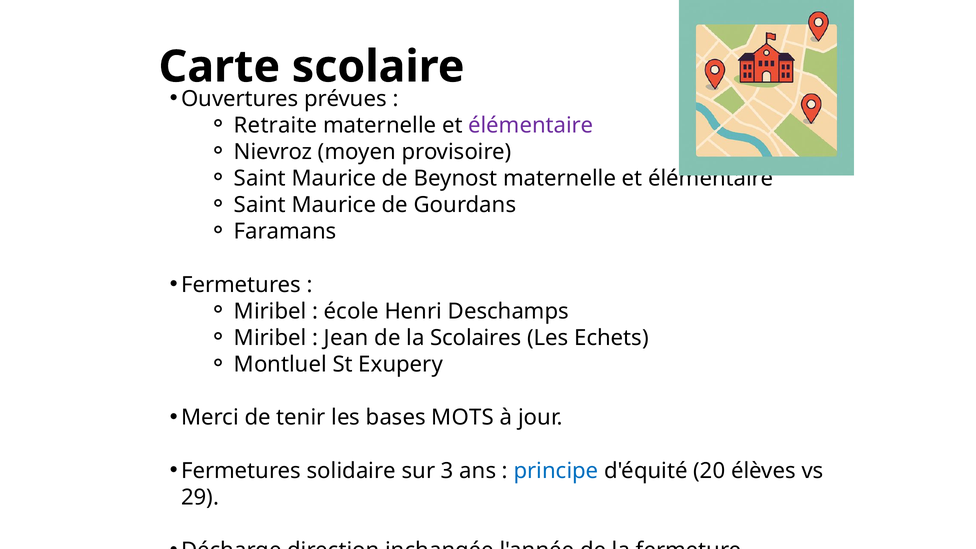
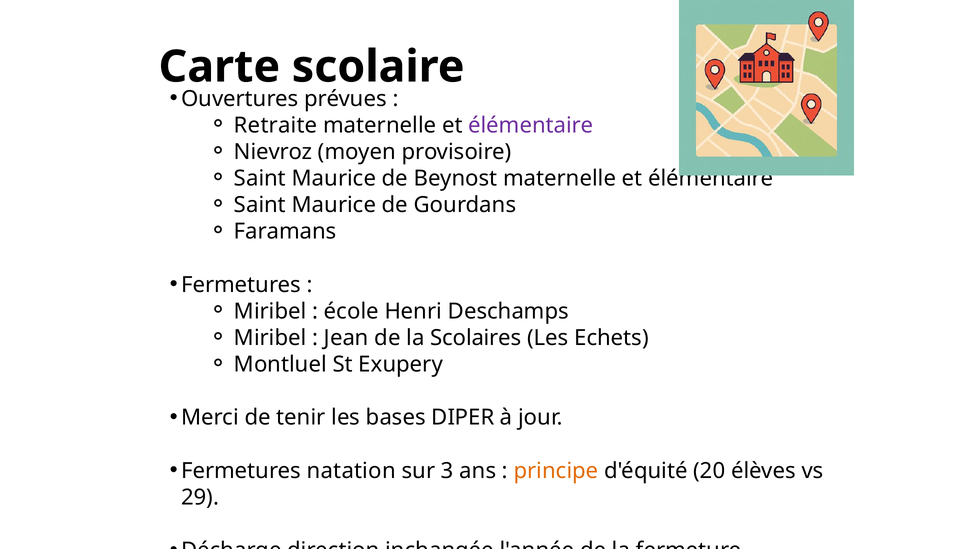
MOTS: MOTS -> DIPER (463, 418)
solidaire: solidaire -> natation (351, 471)
principe colour: blue -> orange (556, 471)
